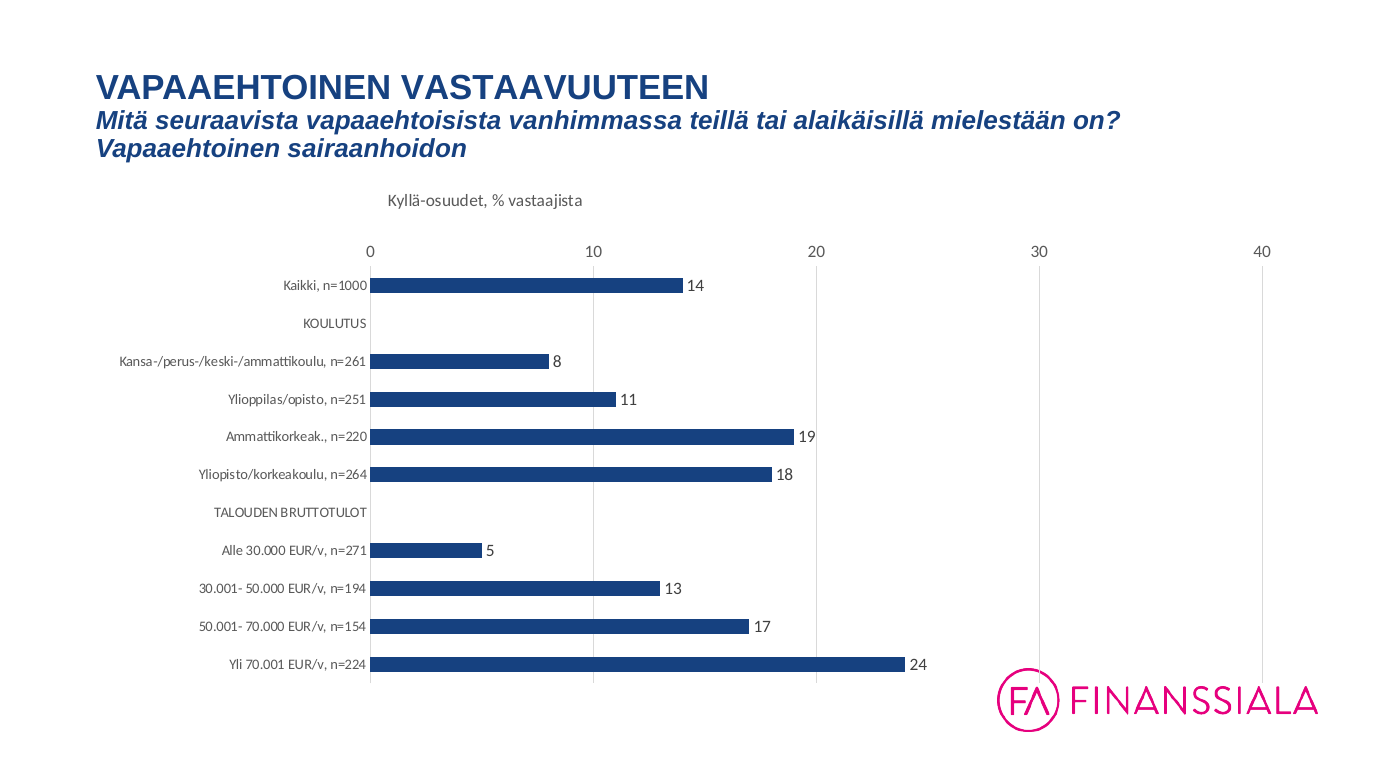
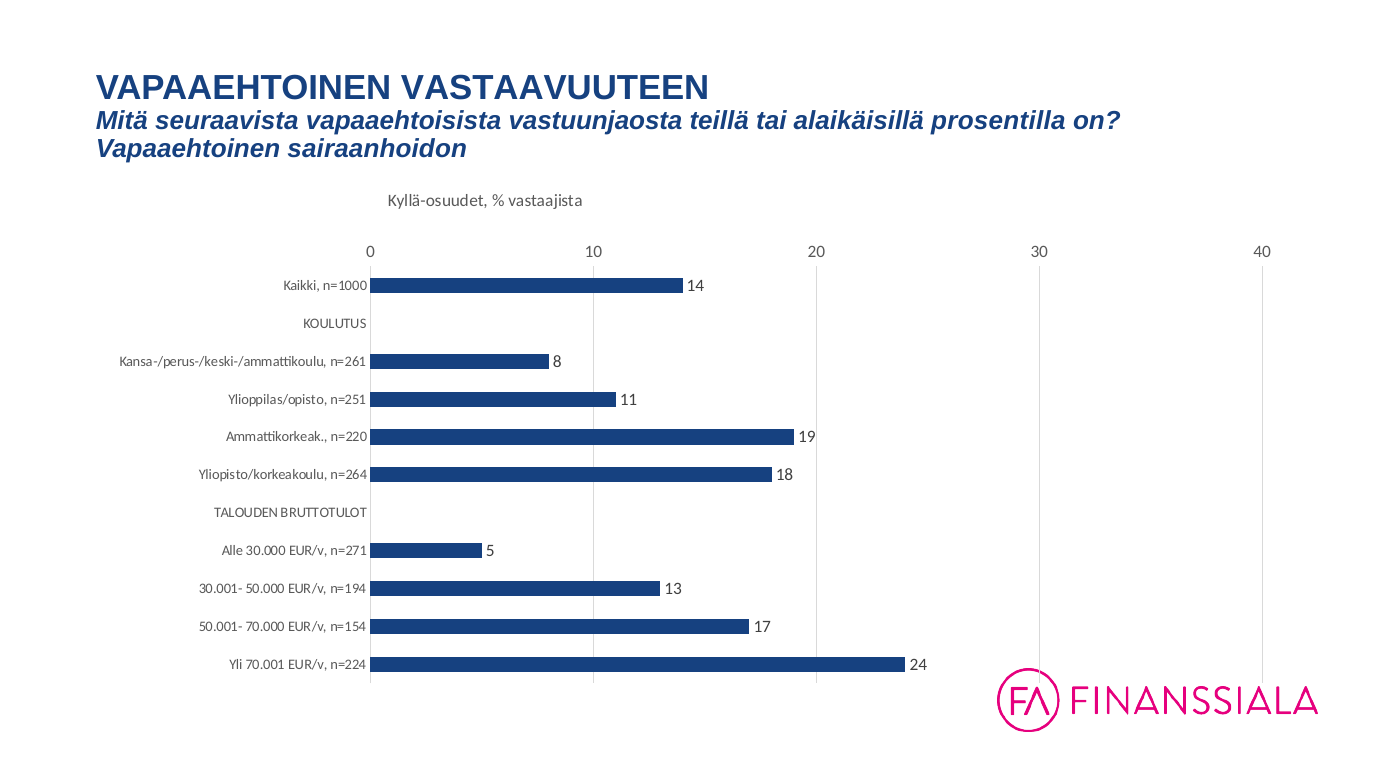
vanhimmassa: vanhimmassa -> vastuunjaosta (596, 120)
mielestään: mielestään -> prosentilla (998, 120)
